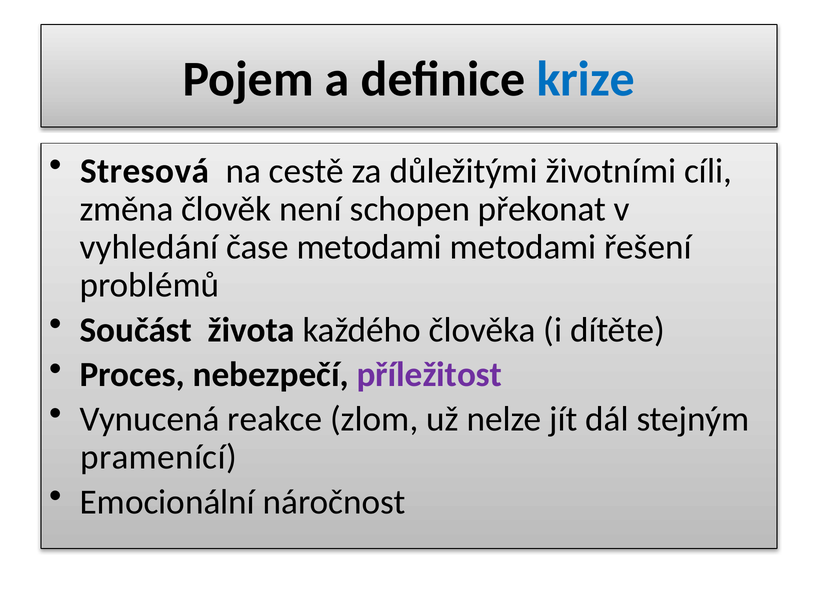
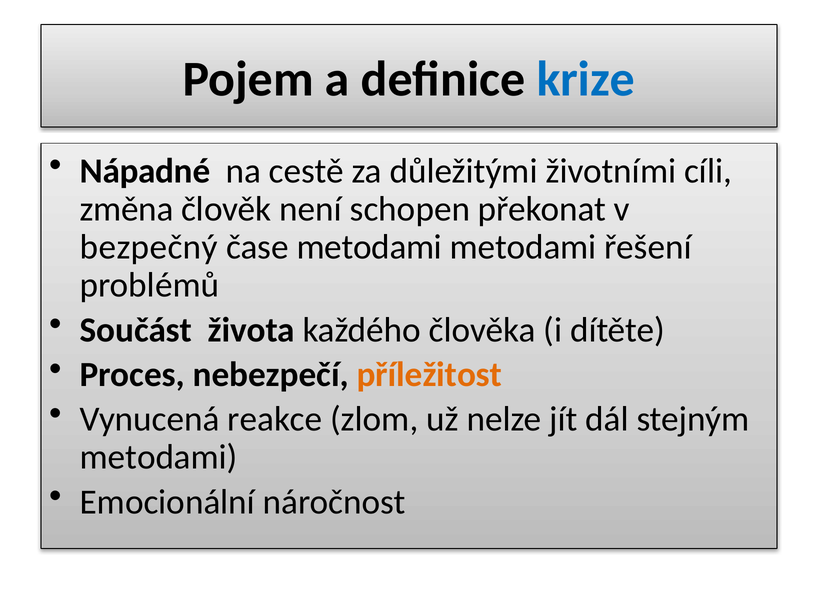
Stresová: Stresová -> Nápadné (145, 171)
vyhledání: vyhledání -> bezpečný (149, 247)
příležitost colour: purple -> orange (429, 374)
pramenící: pramenící -> metodami (159, 457)
